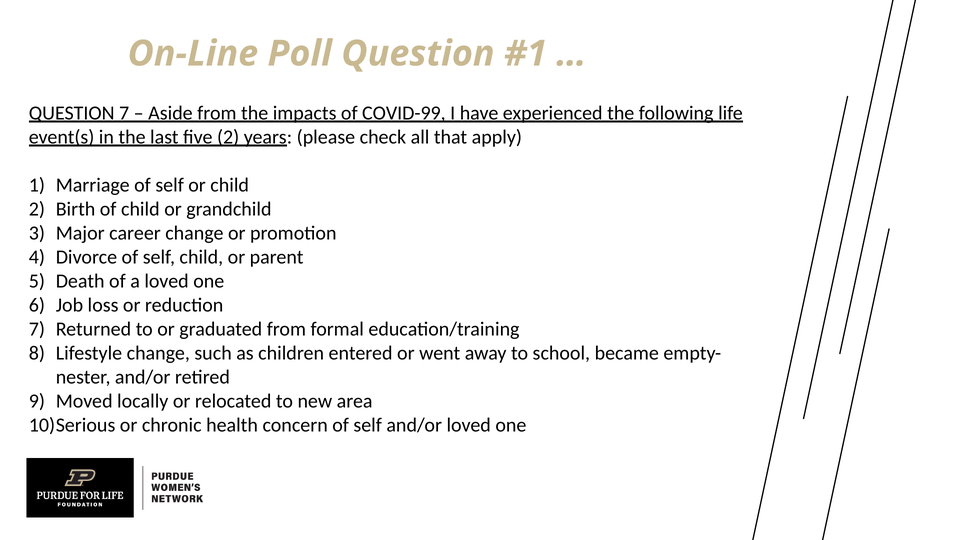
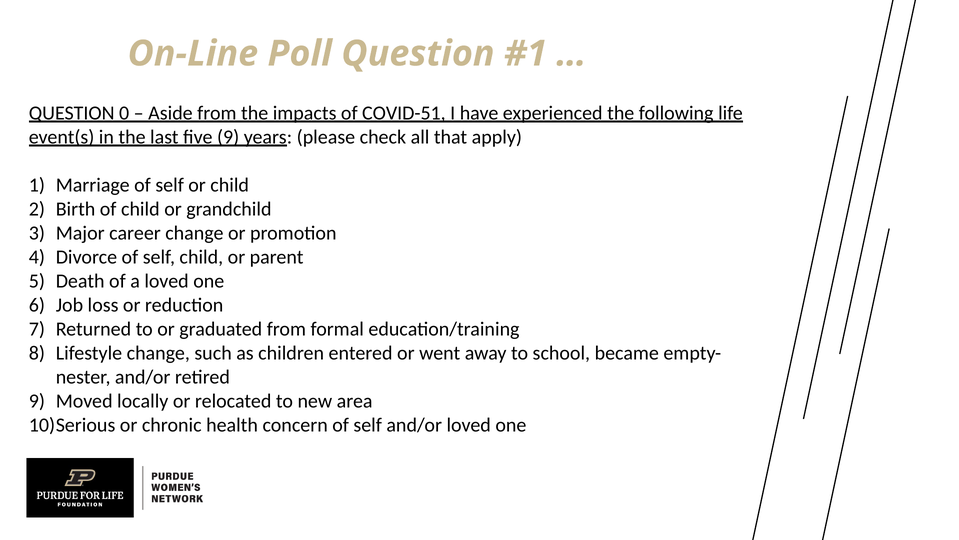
QUESTION 7: 7 -> 0 (124, 113)
COVID-99: COVID-99 -> COVID-51 (404, 113)
five 2: 2 -> 9 (228, 137)
